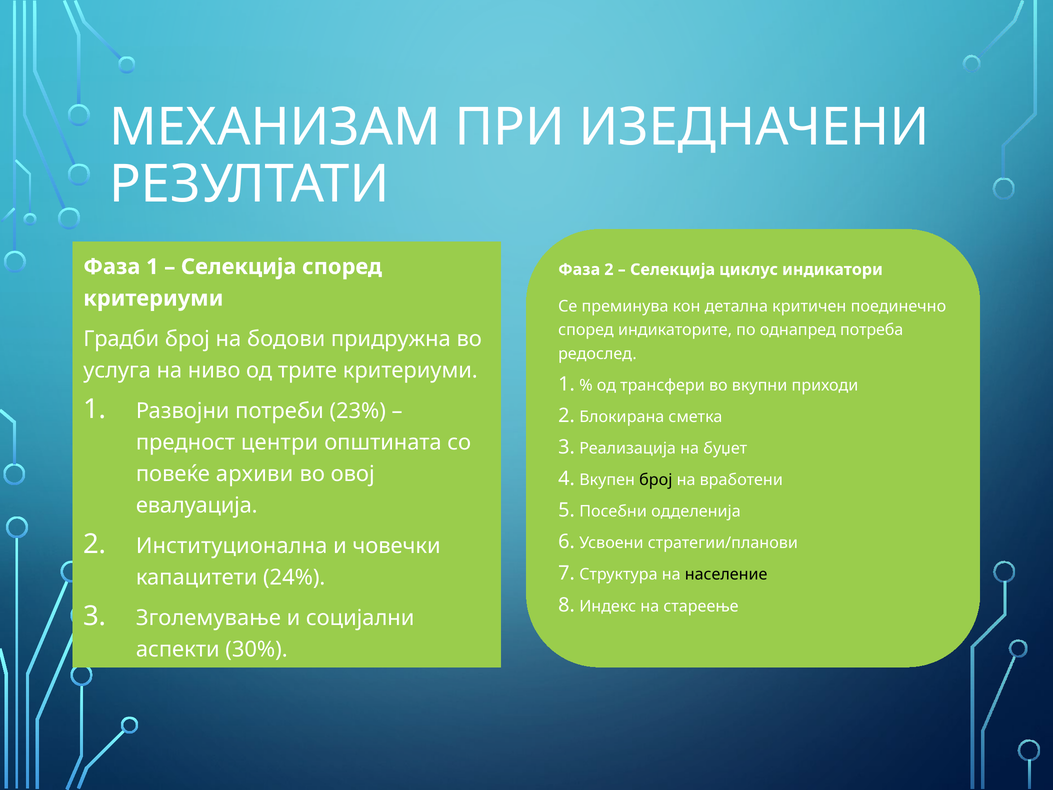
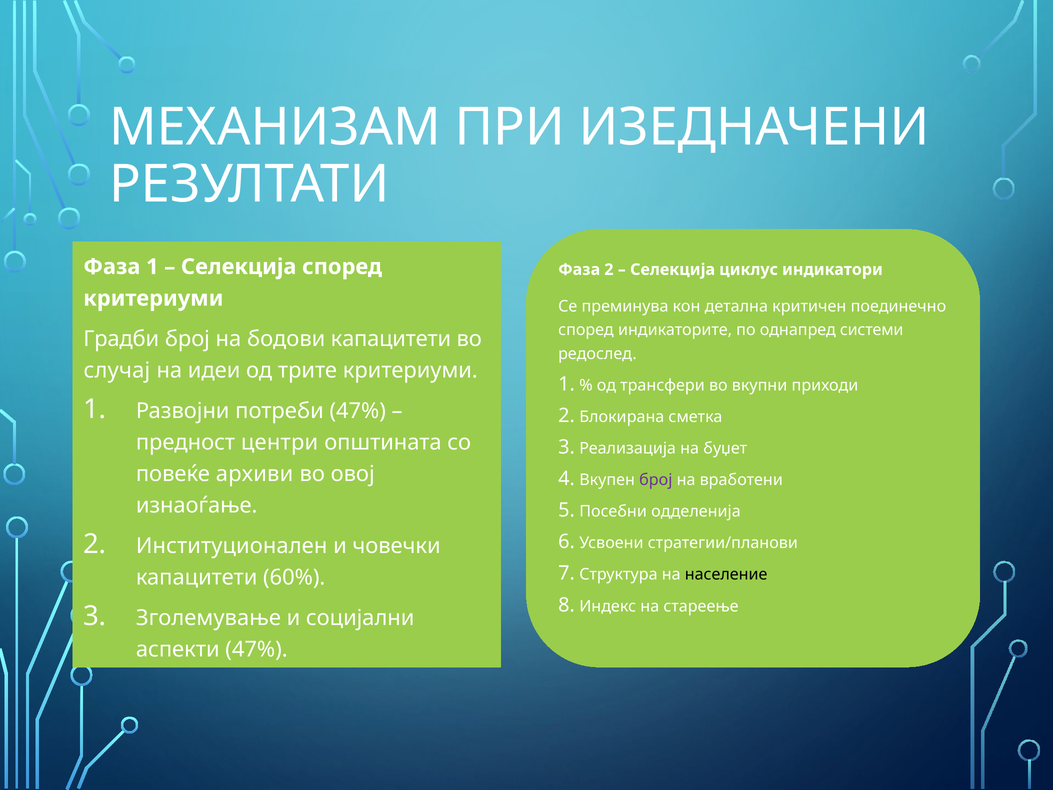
потреба: потреба -> системи (872, 330)
бодови придружна: придружна -> капацитети (391, 339)
услуга: услуга -> случај (117, 370)
ниво: ниво -> идеи (214, 370)
потреби 23%: 23% -> 47% (358, 411)
број colour: black -> purple (656, 480)
евалуација: евалуација -> изнаоѓање (197, 505)
Институционална: Институционална -> Институционален (232, 546)
24%: 24% -> 60% (294, 577)
аспекти 30%: 30% -> 47% (257, 649)
